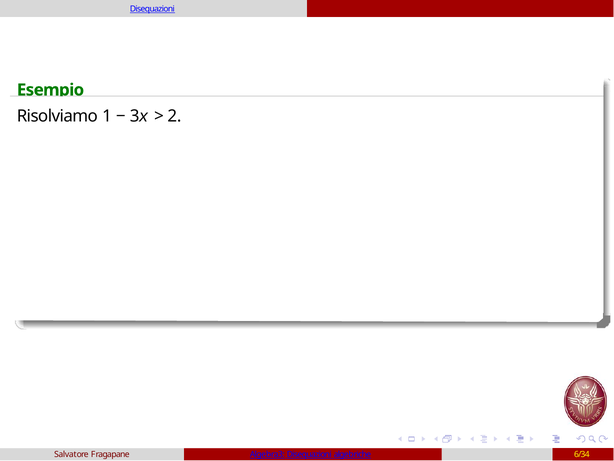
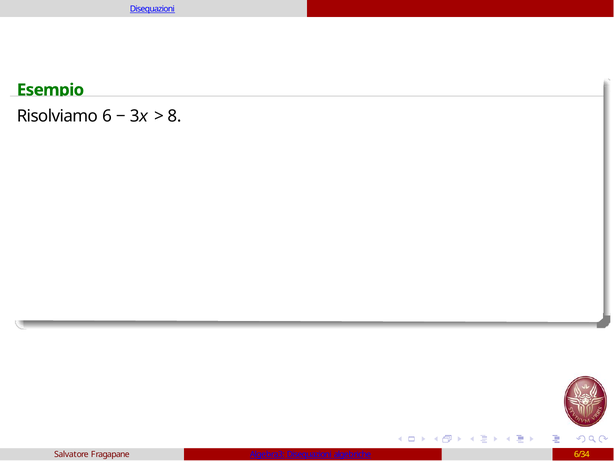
1: 1 -> 6 (107, 116)
2: 2 -> 8 (174, 116)
